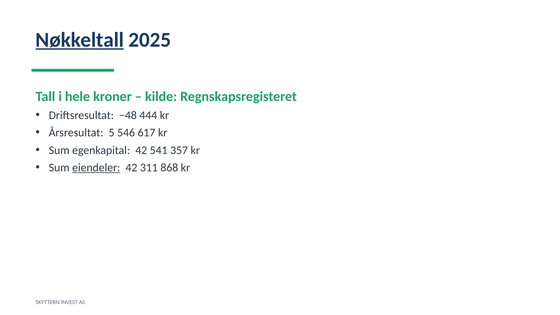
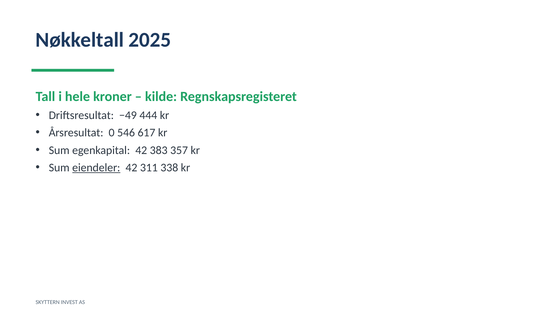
Nøkkeltall underline: present -> none (80, 40)
−48: −48 -> −49 (128, 115)
5: 5 -> 0 (112, 133)
541: 541 -> 383 (159, 150)
868: 868 -> 338 (169, 168)
